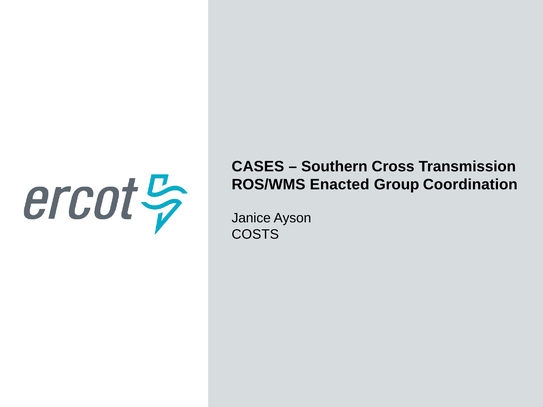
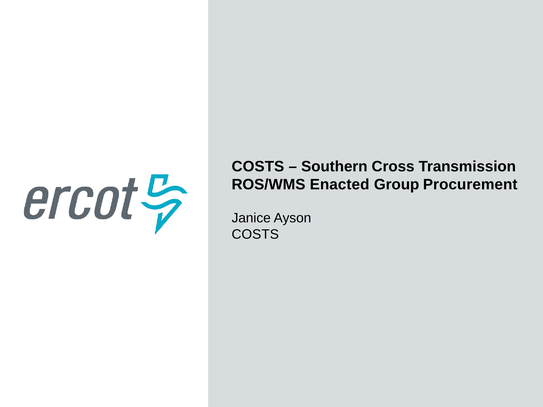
CASES: CASES -> COSTS (258, 167)
Coordination: Coordination -> Procurement (470, 185)
